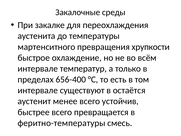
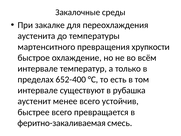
656-400: 656-400 -> 652-400 (71, 79)
остаётся: остаётся -> рубашка (129, 90)
феритно-температуры: феритно-температуры -> феритно-закаливаемая (62, 123)
